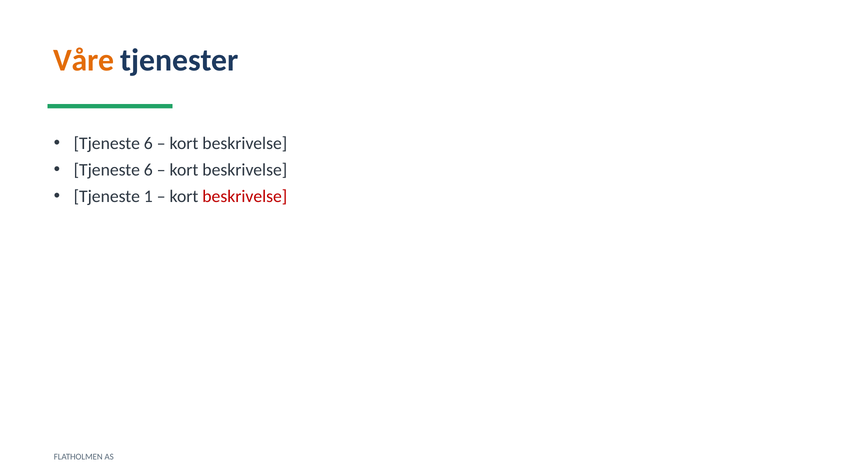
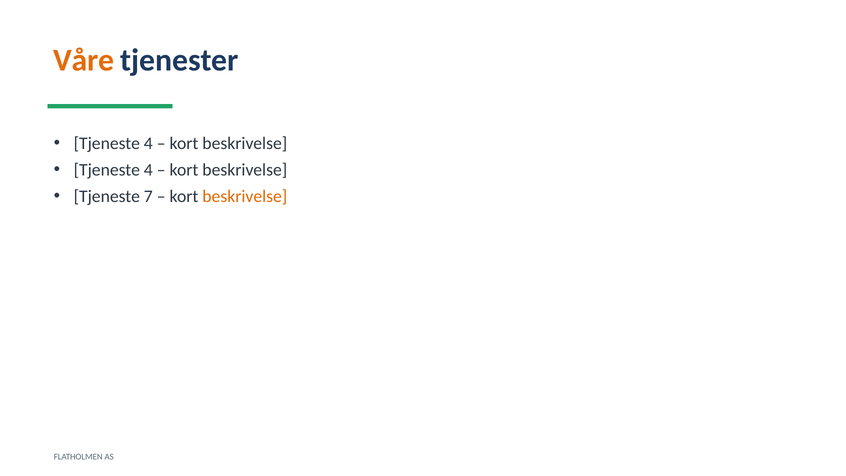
6: 6 -> 4 (148, 143)
6: 6 -> 4 (148, 170)
1: 1 -> 7 (148, 196)
beskrivelse colour: red -> orange (245, 196)
